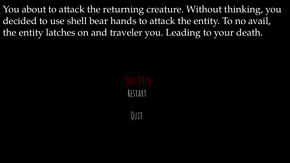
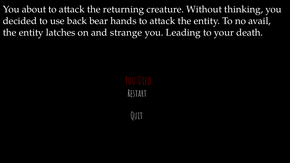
shell: shell -> back (77, 21)
traveler: traveler -> strange (126, 33)
